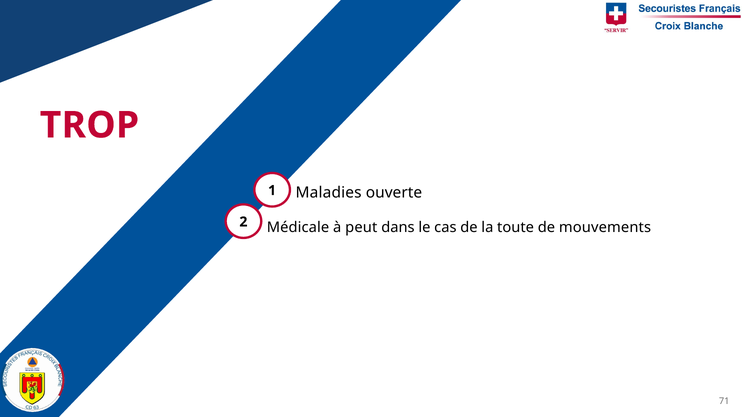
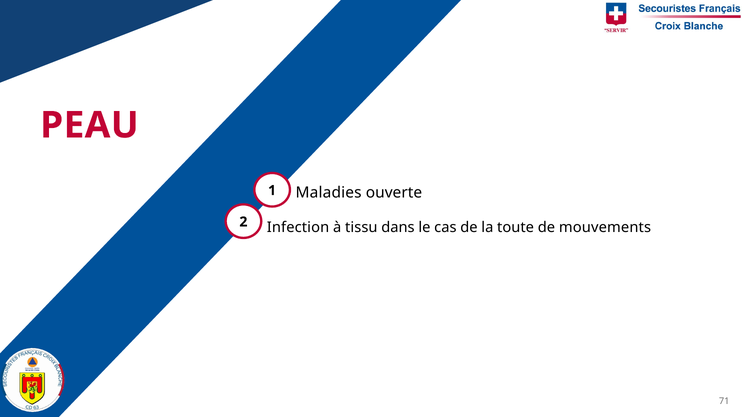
TROP: TROP -> PEAU (89, 125)
Médicale: Médicale -> Infection (298, 228)
peut: peut -> tissu (361, 228)
